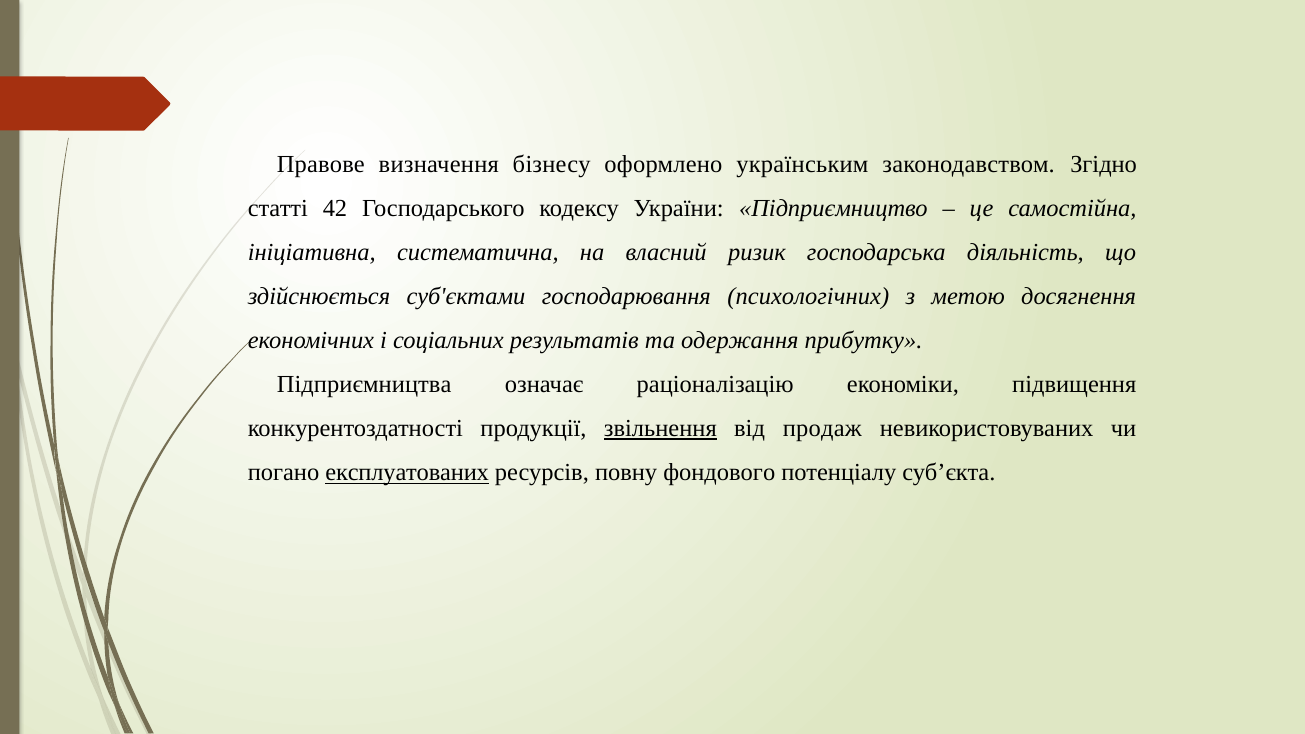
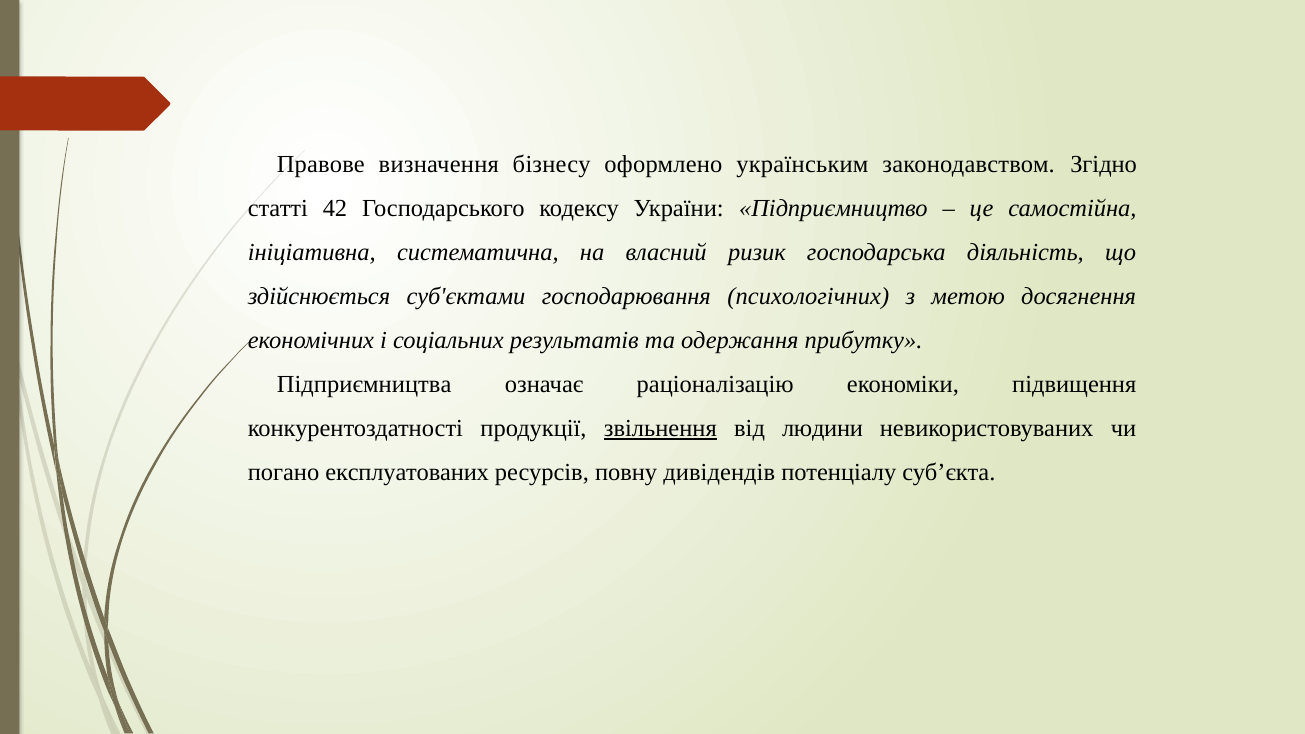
продаж: продаж -> людини (823, 429)
експлуатованих underline: present -> none (407, 473)
фондового: фондового -> дивідендів (719, 473)
